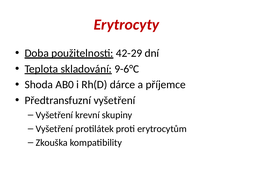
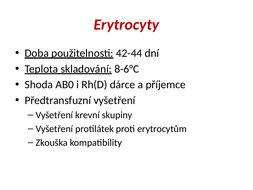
42-29: 42-29 -> 42-44 (129, 53)
9-6°C: 9-6°C -> 8-6°C (127, 69)
